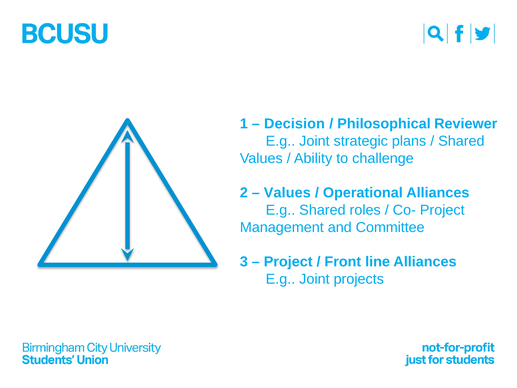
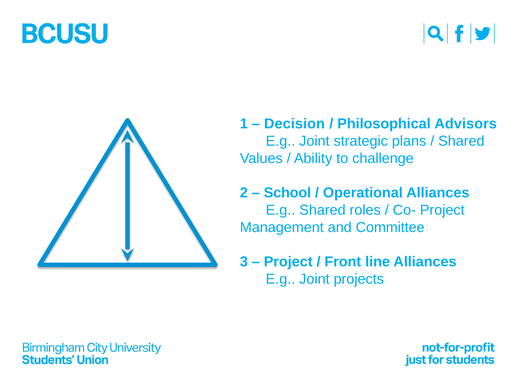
Reviewer: Reviewer -> Advisors (466, 124)
Values: Values -> School (287, 193)
